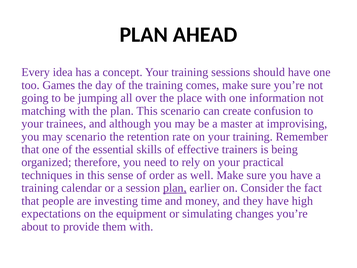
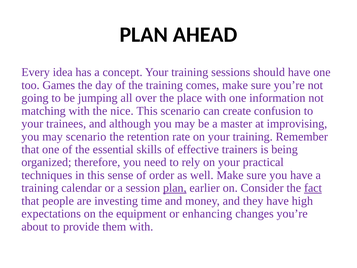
the plan: plan -> nice (122, 111)
fact underline: none -> present (313, 188)
simulating: simulating -> enhancing (207, 214)
